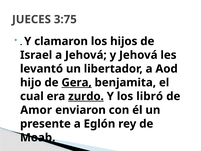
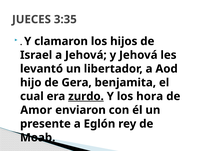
3:75: 3:75 -> 3:35 (65, 19)
Gera underline: present -> none (77, 82)
libró: libró -> hora (150, 96)
